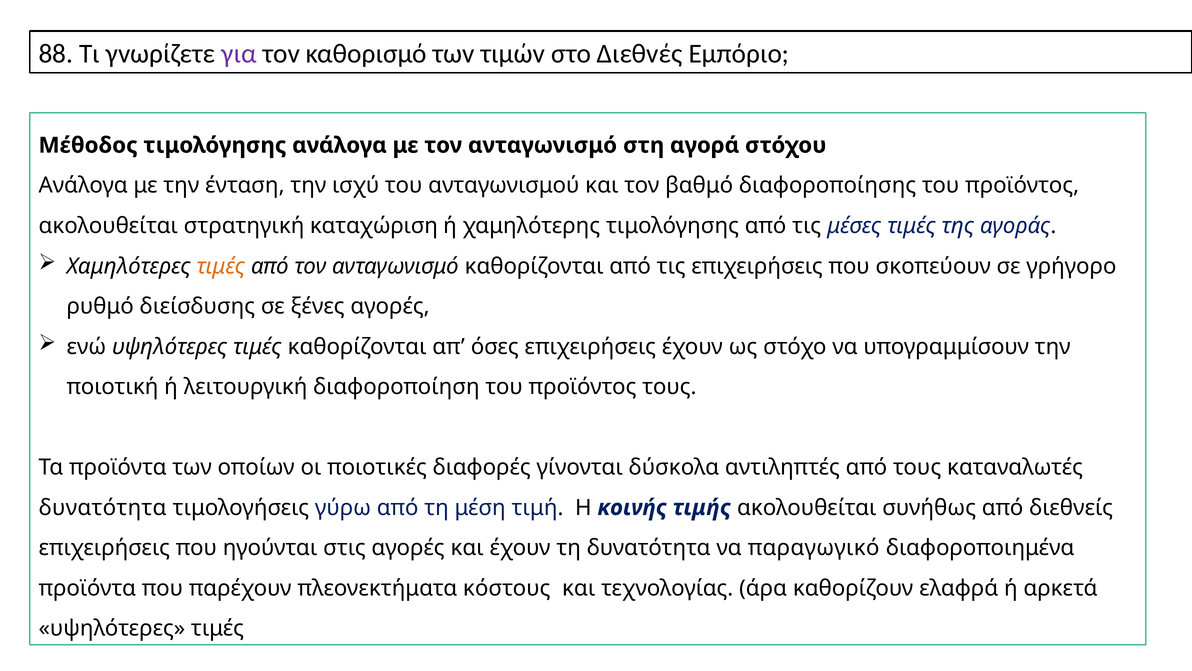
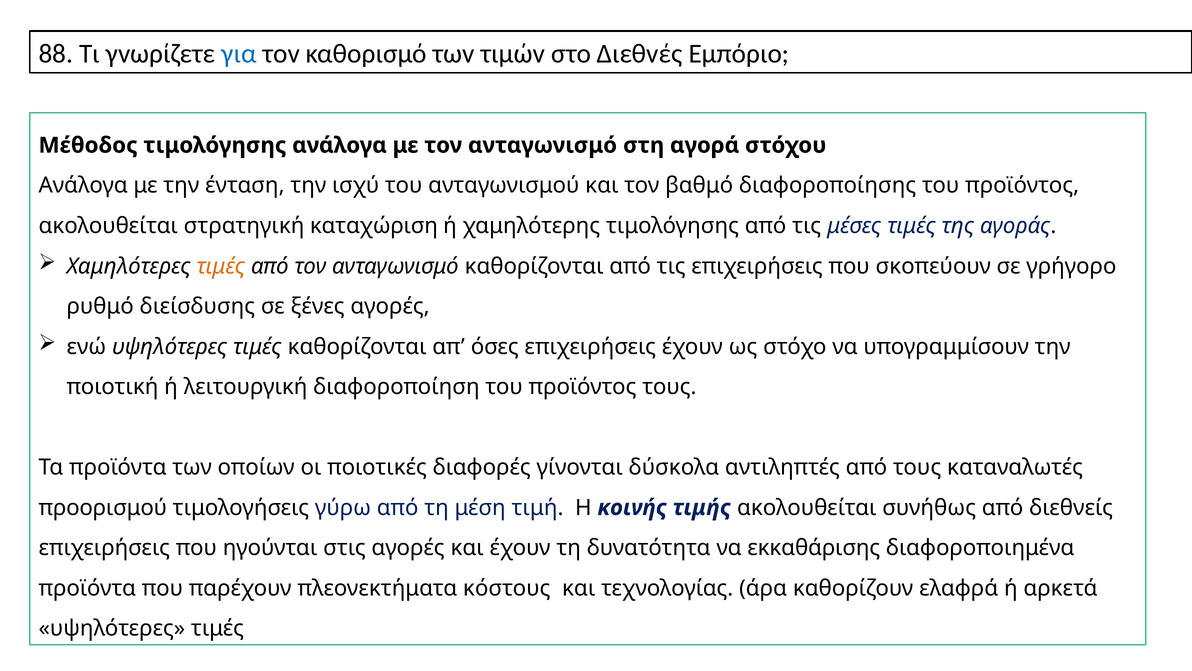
για colour: purple -> blue (239, 54)
δυνατότητα: δυνατότητα -> προορισμού (103, 507)
παραγωγικό: παραγωγικό -> εκκαθάρισης (814, 548)
